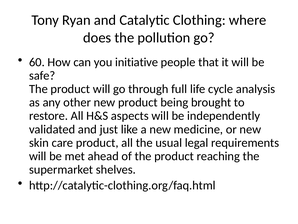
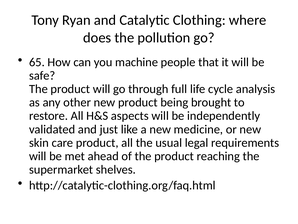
60: 60 -> 65 (37, 62)
initiative: initiative -> machine (137, 62)
